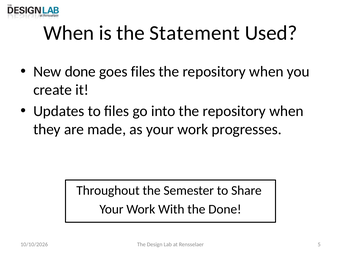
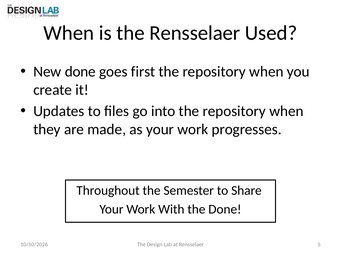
the Statement: Statement -> Rensselaer (195, 33)
goes files: files -> first (143, 72)
